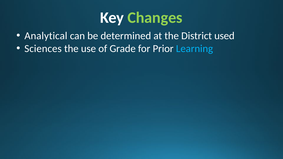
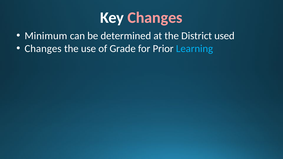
Changes colour: light green -> pink (155, 18)
Analytical: Analytical -> Minimum (46, 36)
Sciences: Sciences -> Changes (43, 49)
